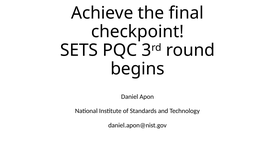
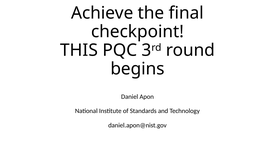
SETS: SETS -> THIS (79, 50)
